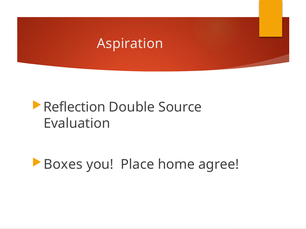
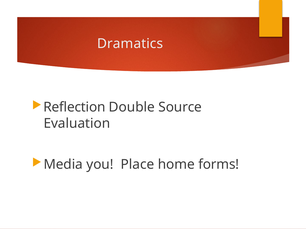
Aspiration: Aspiration -> Dramatics (130, 44)
Boxes: Boxes -> Media (63, 165)
agree: agree -> forms (219, 165)
